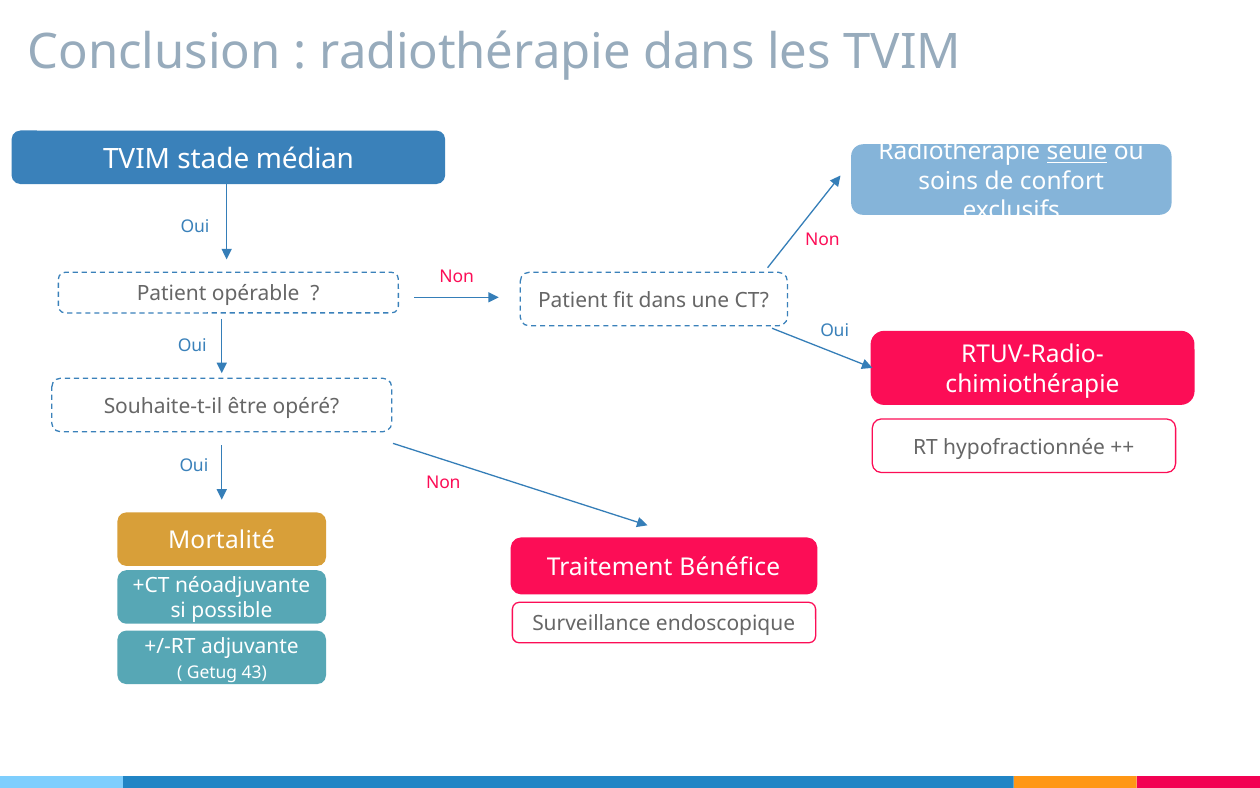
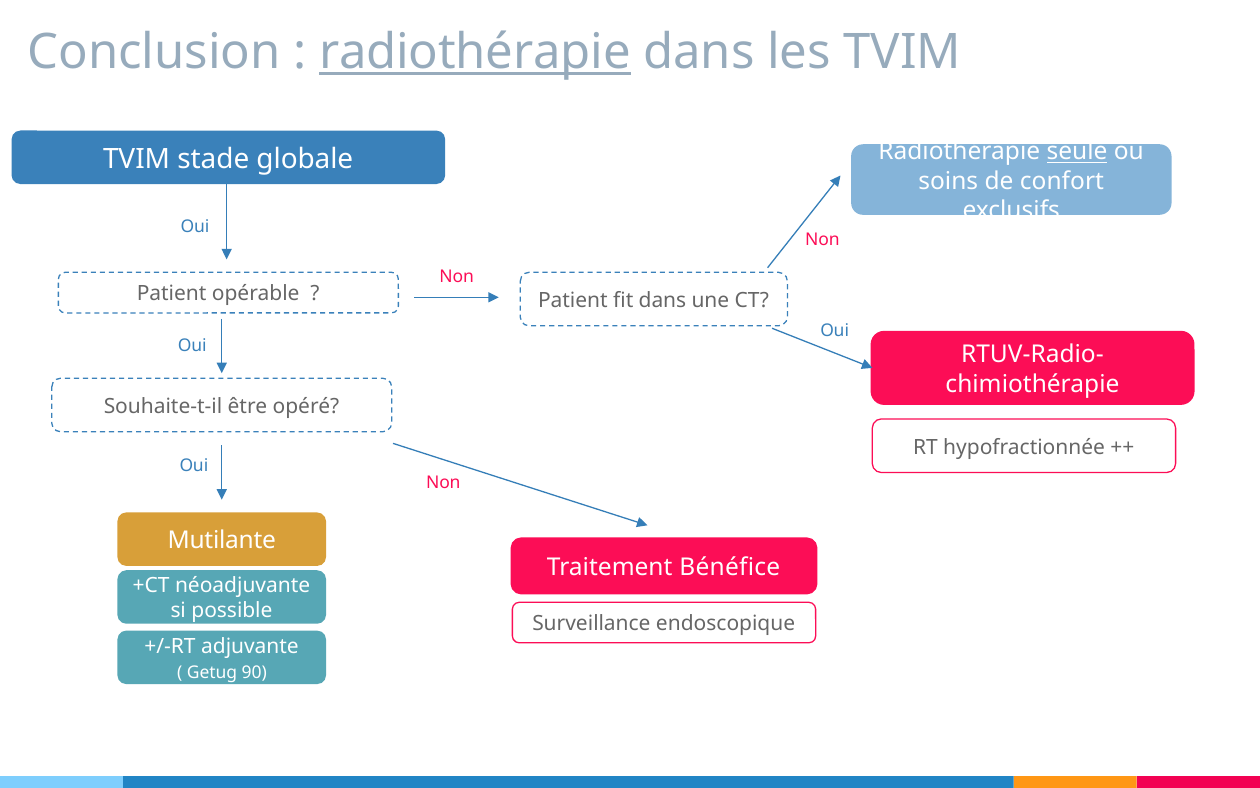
radiothérapie underline: none -> present (475, 53)
médian: médian -> globale (305, 159)
Mortalité: Mortalité -> Mutilante (222, 541)
43: 43 -> 90 (254, 672)
